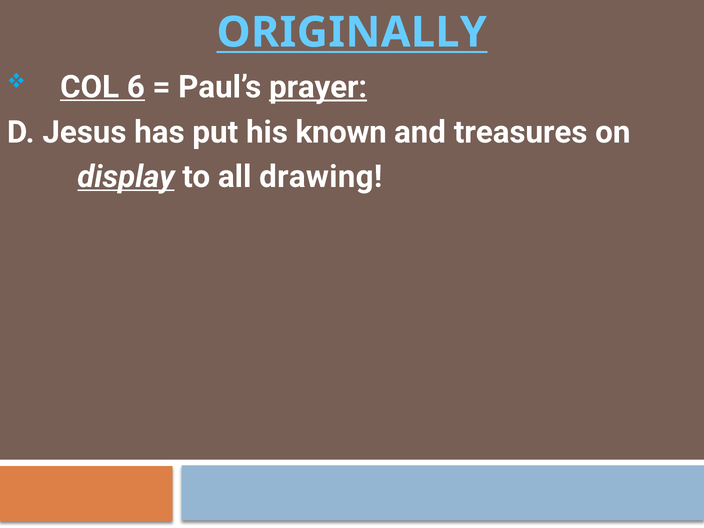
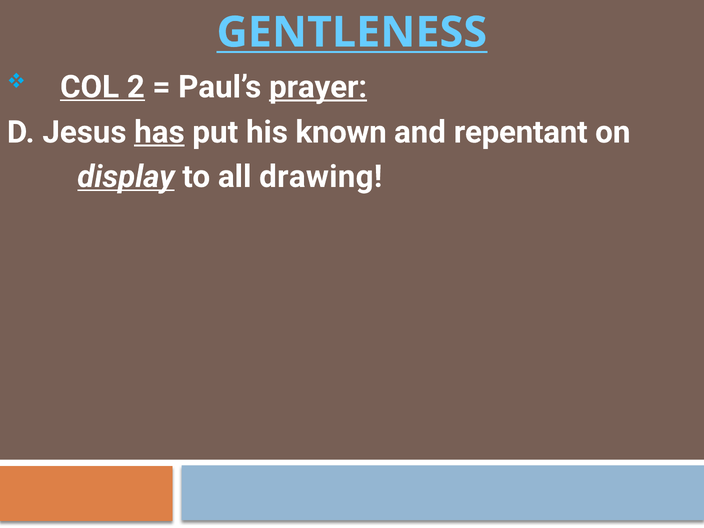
ORIGINALLY: ORIGINALLY -> GENTLENESS (352, 32)
6: 6 -> 2 (136, 87)
has underline: none -> present (159, 132)
treasures: treasures -> repentant (521, 132)
